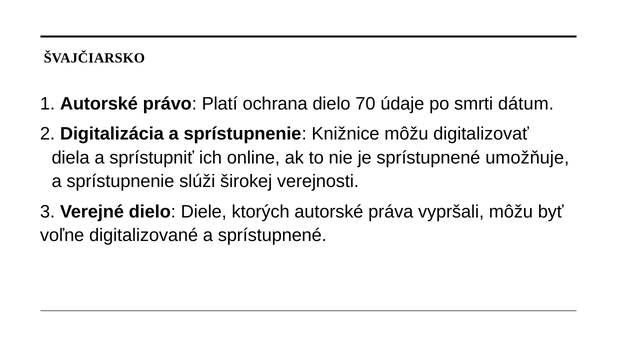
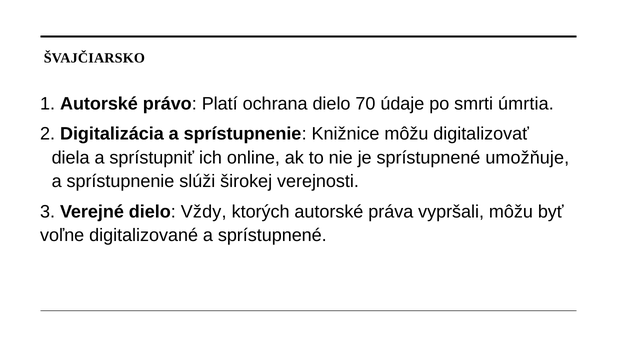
dátum: dátum -> úmrtia (526, 104)
Diele: Diele -> Vždy (204, 212)
